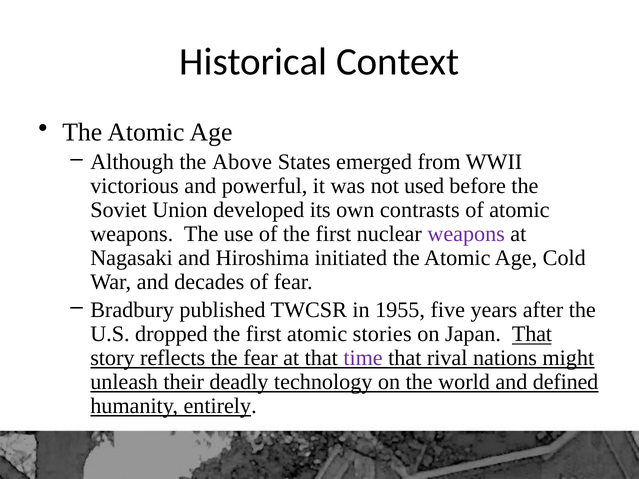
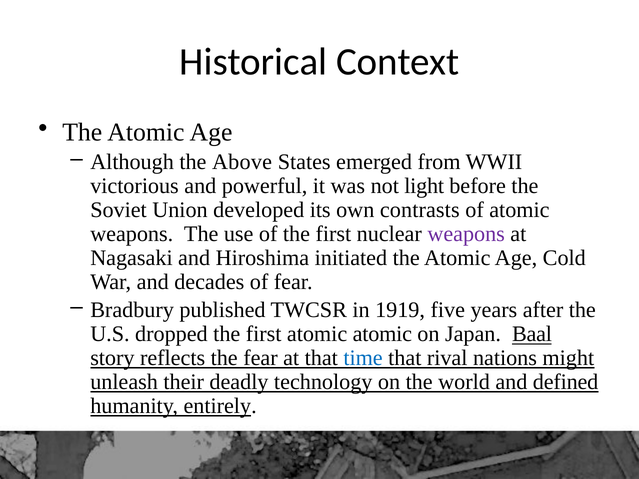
used: used -> light (424, 186)
1955: 1955 -> 1919 (400, 310)
atomic stories: stories -> atomic (382, 334)
Japan That: That -> Baal (532, 334)
time colour: purple -> blue (363, 358)
